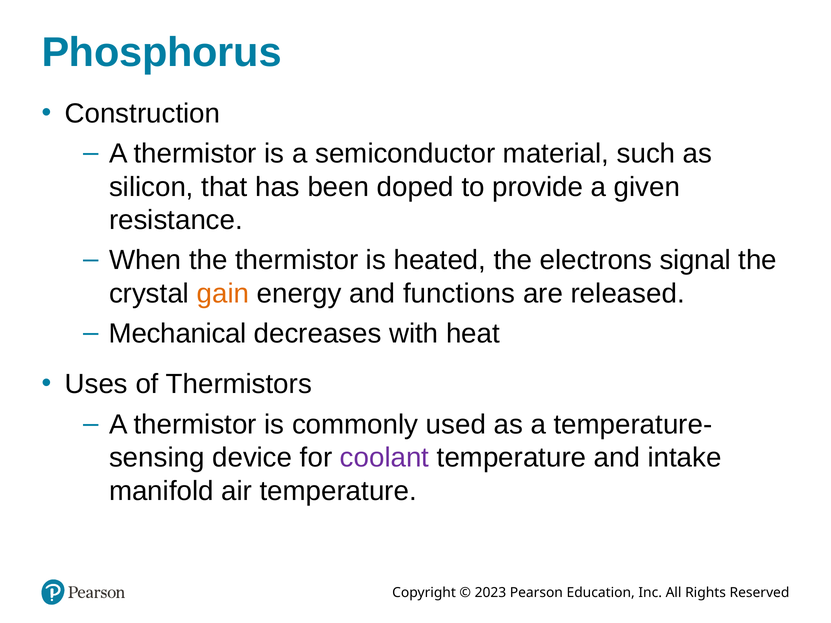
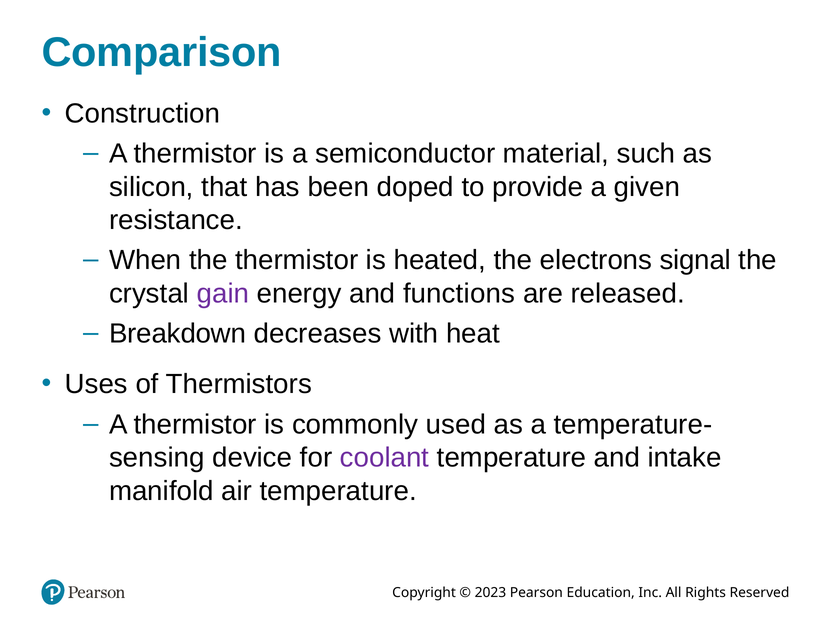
Phosphorus: Phosphorus -> Comparison (162, 53)
gain colour: orange -> purple (223, 294)
Mechanical: Mechanical -> Breakdown (178, 334)
